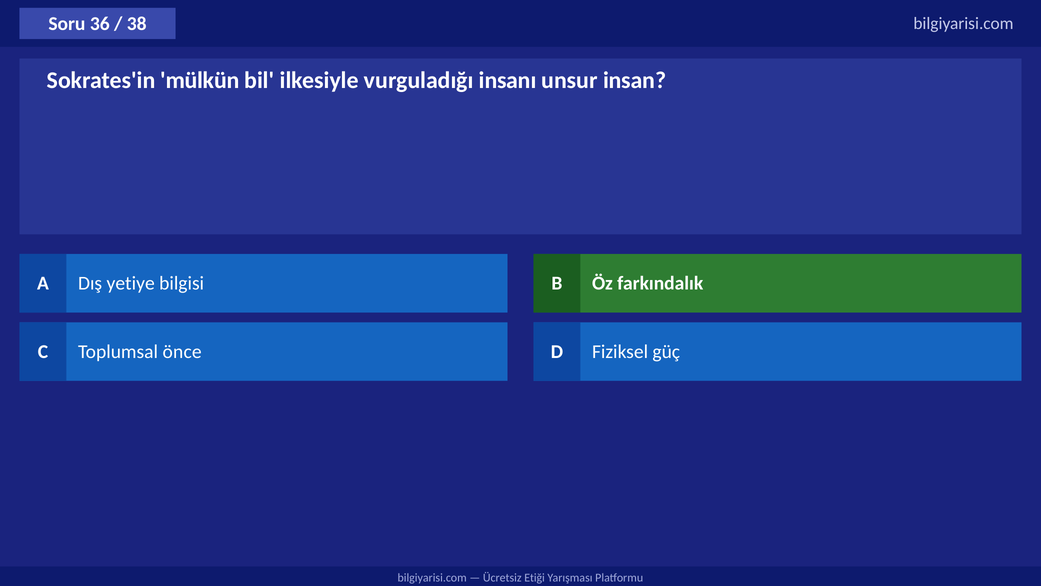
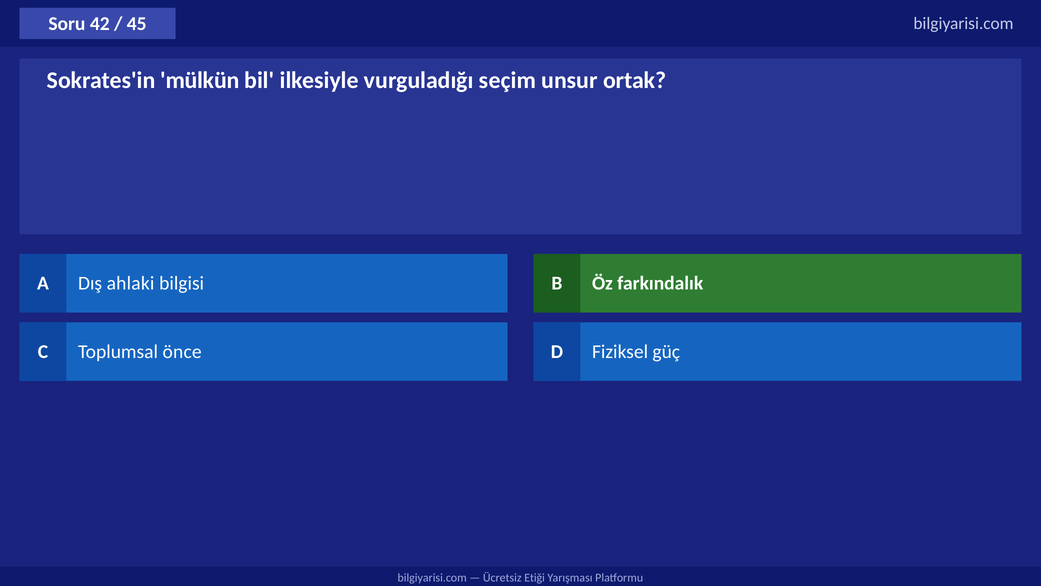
36: 36 -> 42 (100, 24)
38: 38 -> 45 (137, 24)
insanı: insanı -> seçim (507, 80)
insan: insan -> ortak (635, 80)
yetiye: yetiye -> ahlaki (131, 283)
